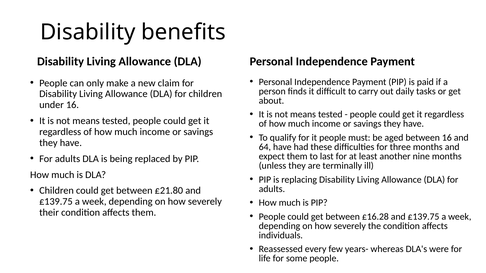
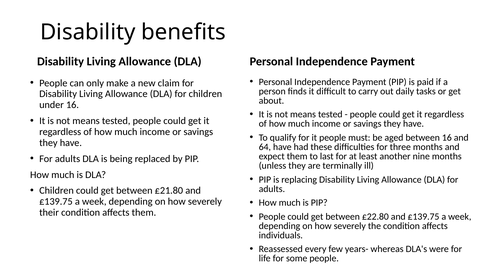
£16.28: £16.28 -> £22.80 (375, 217)
